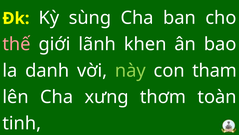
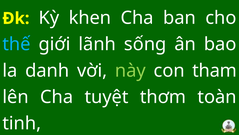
sùng: sùng -> khen (90, 18)
thế colour: pink -> light blue (16, 44)
khen: khen -> sống (145, 44)
xưng: xưng -> tuyệt (107, 97)
